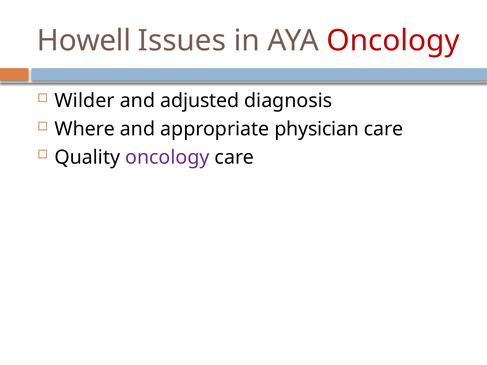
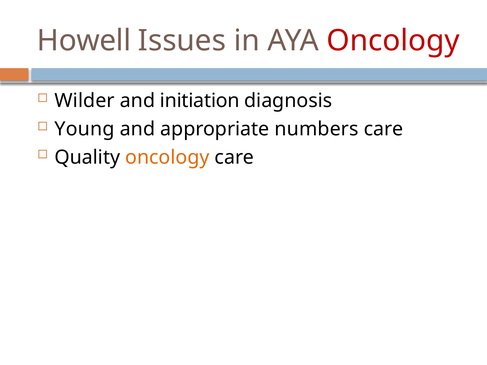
adjusted: adjusted -> initiation (200, 101)
Where: Where -> Young (85, 129)
physician: physician -> numbers (317, 129)
oncology colour: purple -> orange (167, 157)
